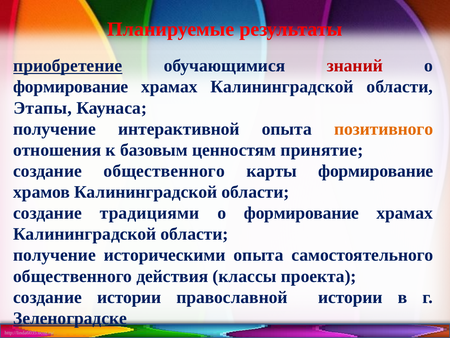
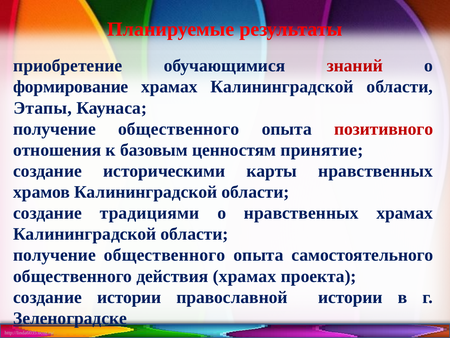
приобретение underline: present -> none (68, 66)
интерактивной: интерактивной -> общественного (179, 129)
позитивного colour: orange -> red (384, 129)
создание общественного: общественного -> историческими (164, 171)
карты формирование: формирование -> нравственных (376, 171)
формирование: формирование -> нравственных (301, 213)
историческими: историческими -> общественного (165, 255)
действия классы: классы -> храмах (245, 276)
